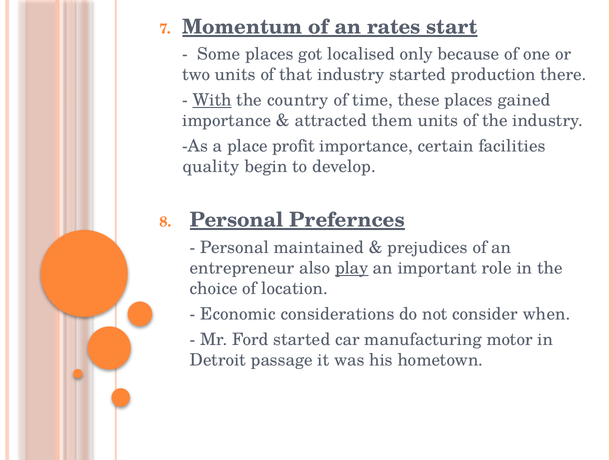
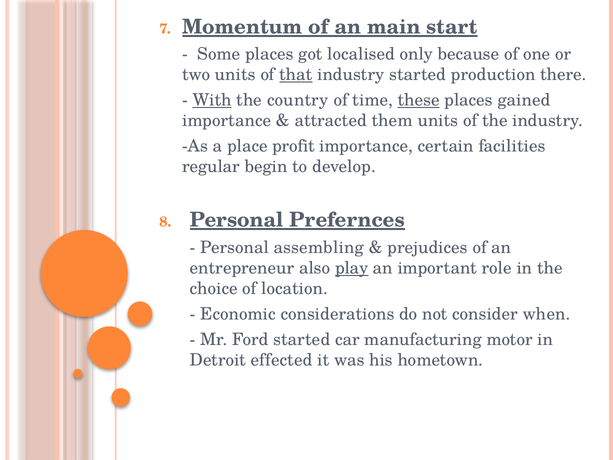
rates: rates -> main (394, 27)
that underline: none -> present (296, 75)
these underline: none -> present (419, 100)
quality: quality -> regular (211, 167)
maintained: maintained -> assembling (319, 247)
passage: passage -> effected (282, 360)
